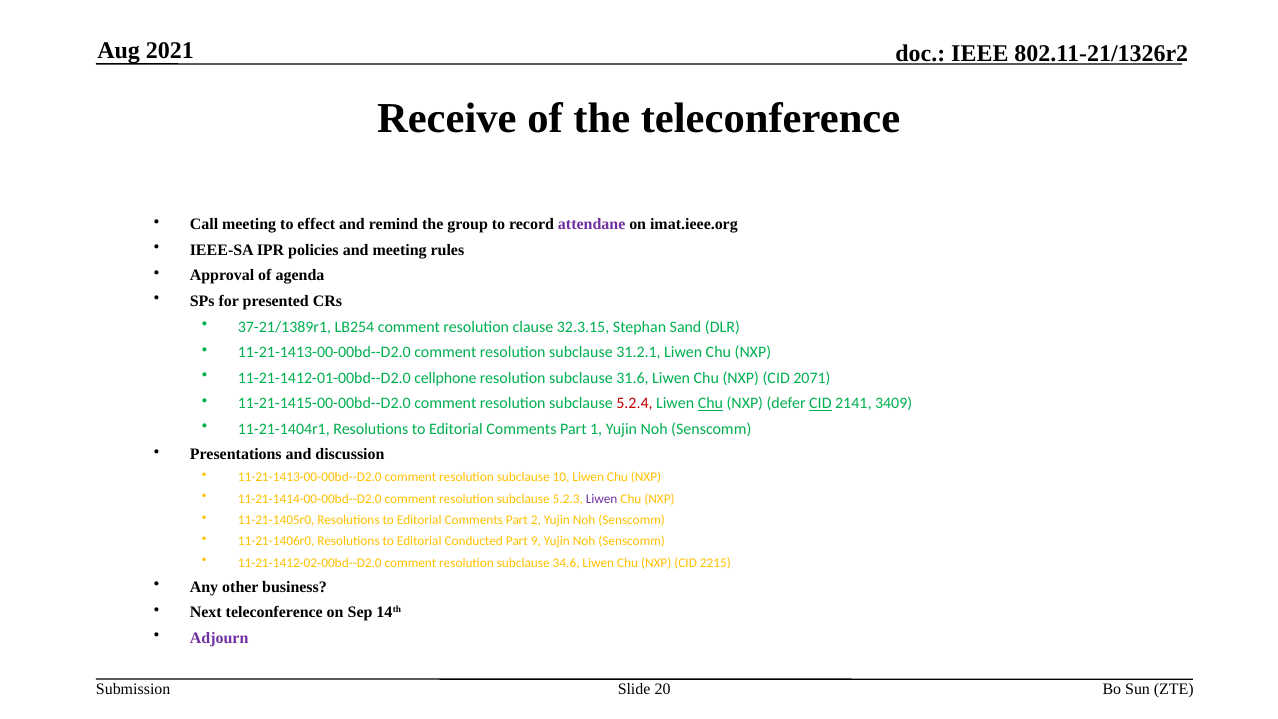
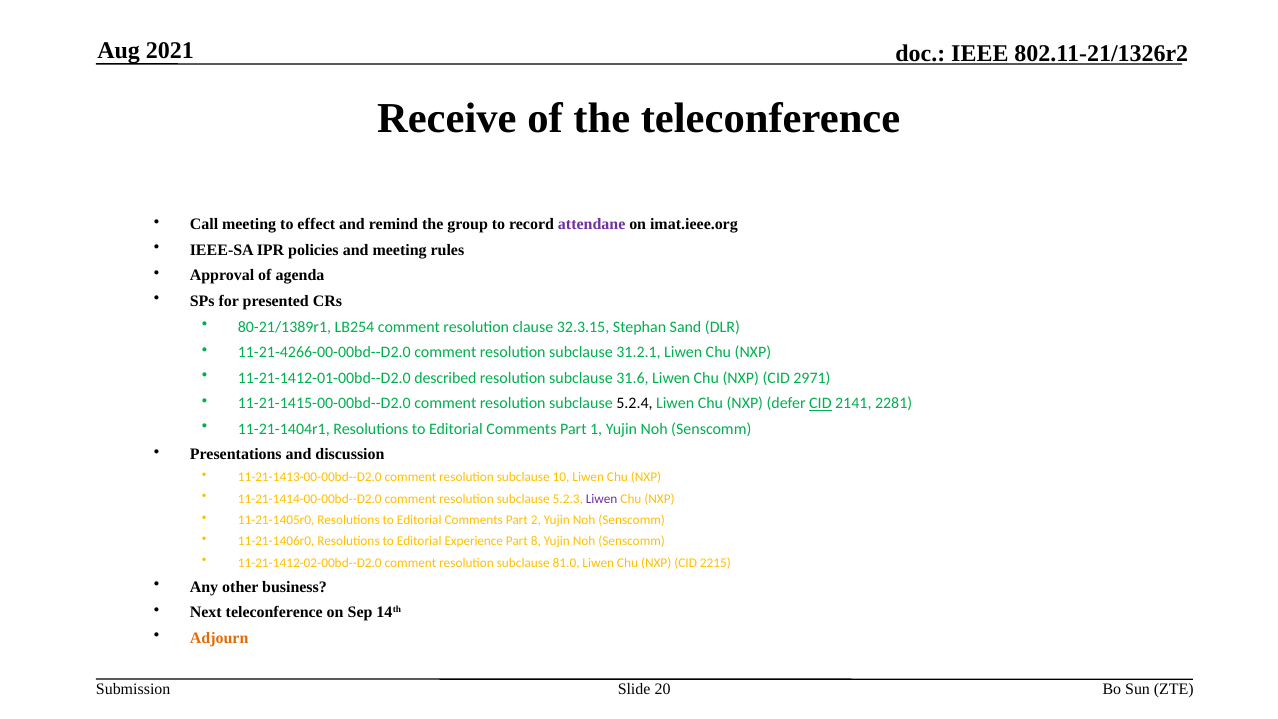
37-21/1389r1: 37-21/1389r1 -> 80-21/1389r1 (284, 327)
11-21-1413-00-00bd--D2.0: 11-21-1413-00-00bd--D2.0 -> 11-21-4266-00-00bd--D2.0 (324, 352)
cellphone: cellphone -> described (445, 378)
2071: 2071 -> 2971 (812, 378)
5.2.4 colour: red -> black (634, 403)
Chu underline: present -> none (710, 403)
3409: 3409 -> 2281 (894, 403)
Conducted: Conducted -> Experience (474, 541)
9: 9 -> 8 (536, 541)
34.6: 34.6 -> 81.0 (566, 563)
Adjourn colour: purple -> orange (219, 638)
